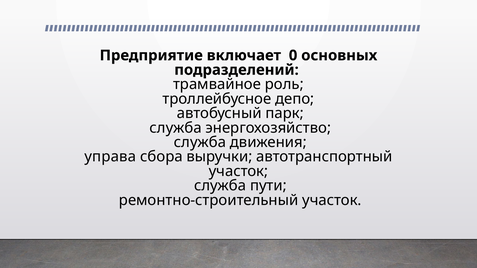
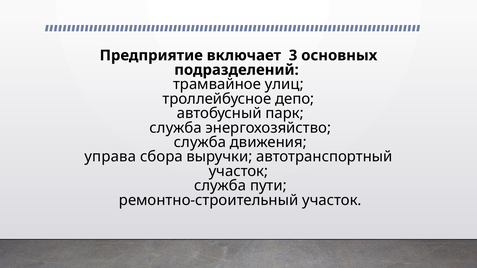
0: 0 -> 3 (293, 55)
роль: роль -> улиц (284, 84)
